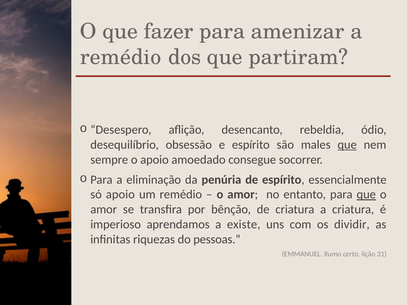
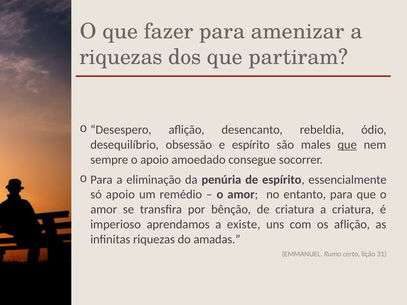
remédio: remédio -> riquezas (121, 57)
que underline: present -> none (366, 195)
os dividir: dividir -> aflição (352, 225)
pessoas: pessoas -> amadas (217, 239)
